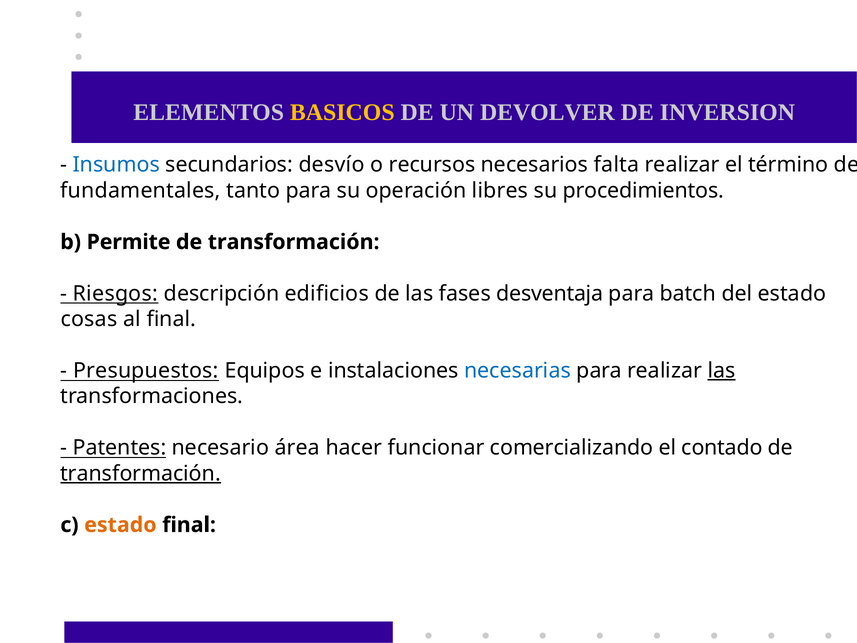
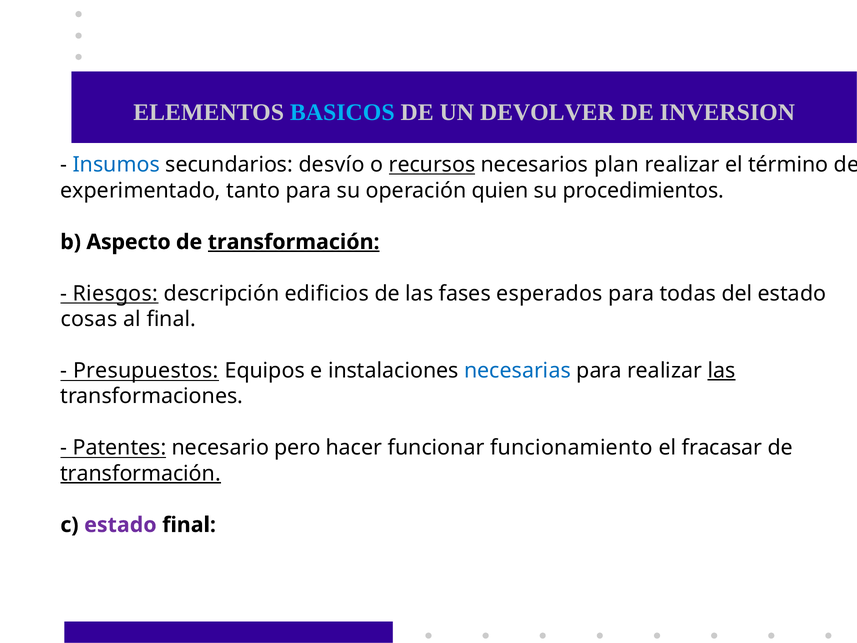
BASICOS colour: yellow -> light blue (342, 112)
recursos underline: none -> present (432, 165)
falta: falta -> plan (617, 165)
fundamentales: fundamentales -> experimentado (141, 191)
libres: libres -> quien (500, 191)
Permite: Permite -> Aspecto (129, 242)
transformación underline: none -> present (294, 242)
desventaja: desventaja -> esperados (550, 293)
batch: batch -> todas (688, 293)
área: área -> pero (297, 448)
comercializando: comercializando -> funcionamiento (571, 448)
contado: contado -> fracasar (722, 448)
estado colour: orange -> purple (120, 525)
